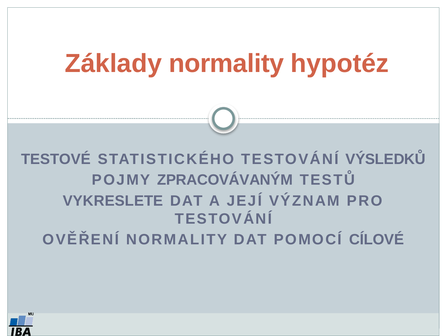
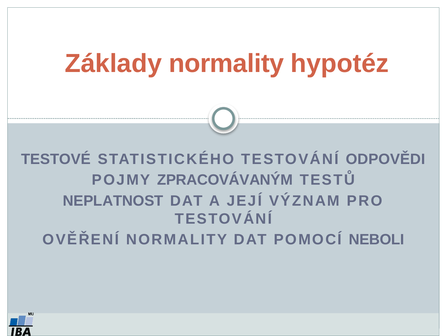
VÝSLEDKŮ: VÝSLEDKŮ -> ODPOVĚDI (386, 159)
VYKRESLETE: VYKRESLETE -> NEPLATNOST (113, 200)
CÍLOVÉ: CÍLOVÉ -> NEBOLI (377, 239)
